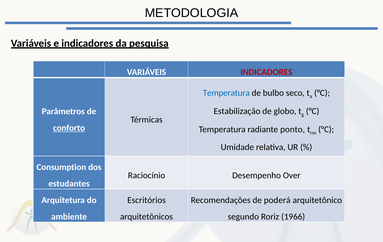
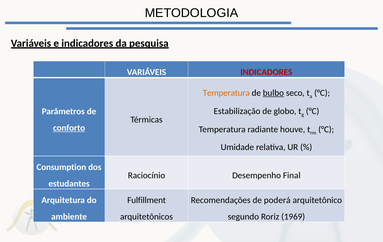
Temperatura colour: blue -> orange (226, 93)
bulbo underline: none -> present (273, 93)
ponto: ponto -> houve (293, 130)
Over: Over -> Final (292, 176)
Escritórios: Escritórios -> Fulfillment (147, 201)
1966: 1966 -> 1969 (293, 217)
